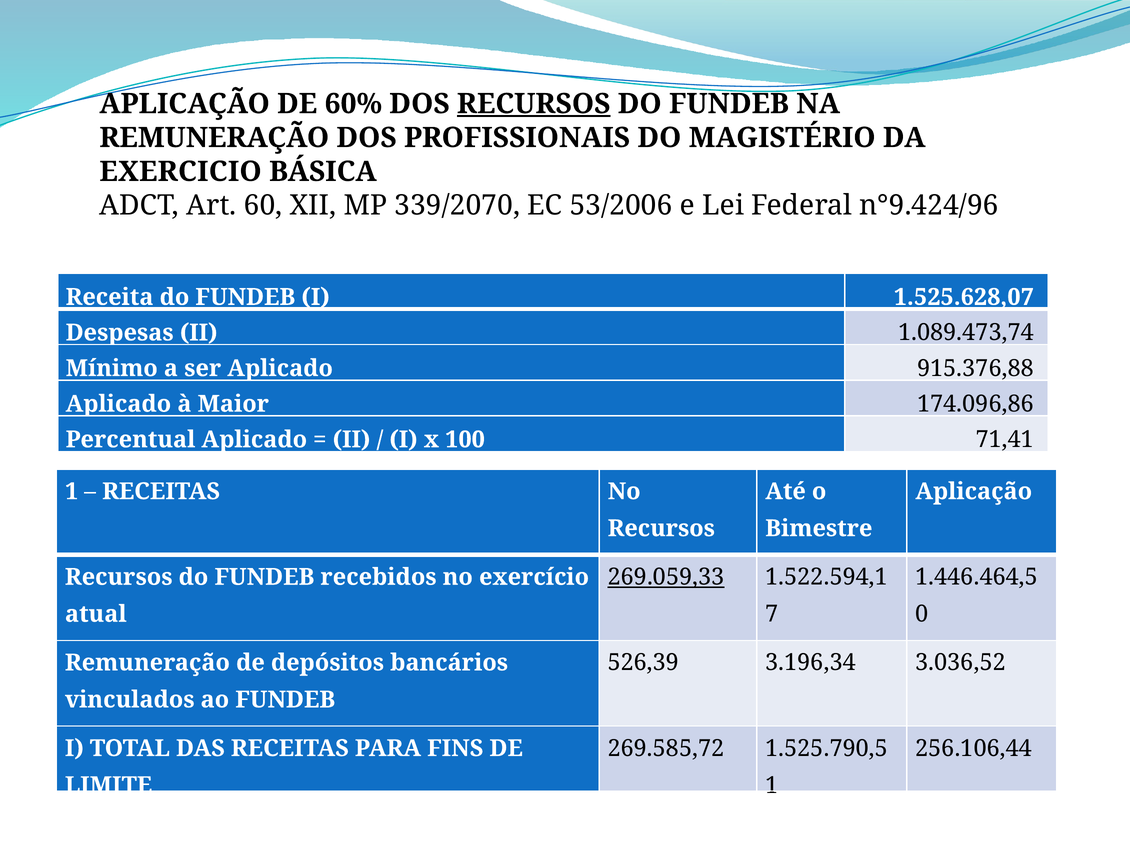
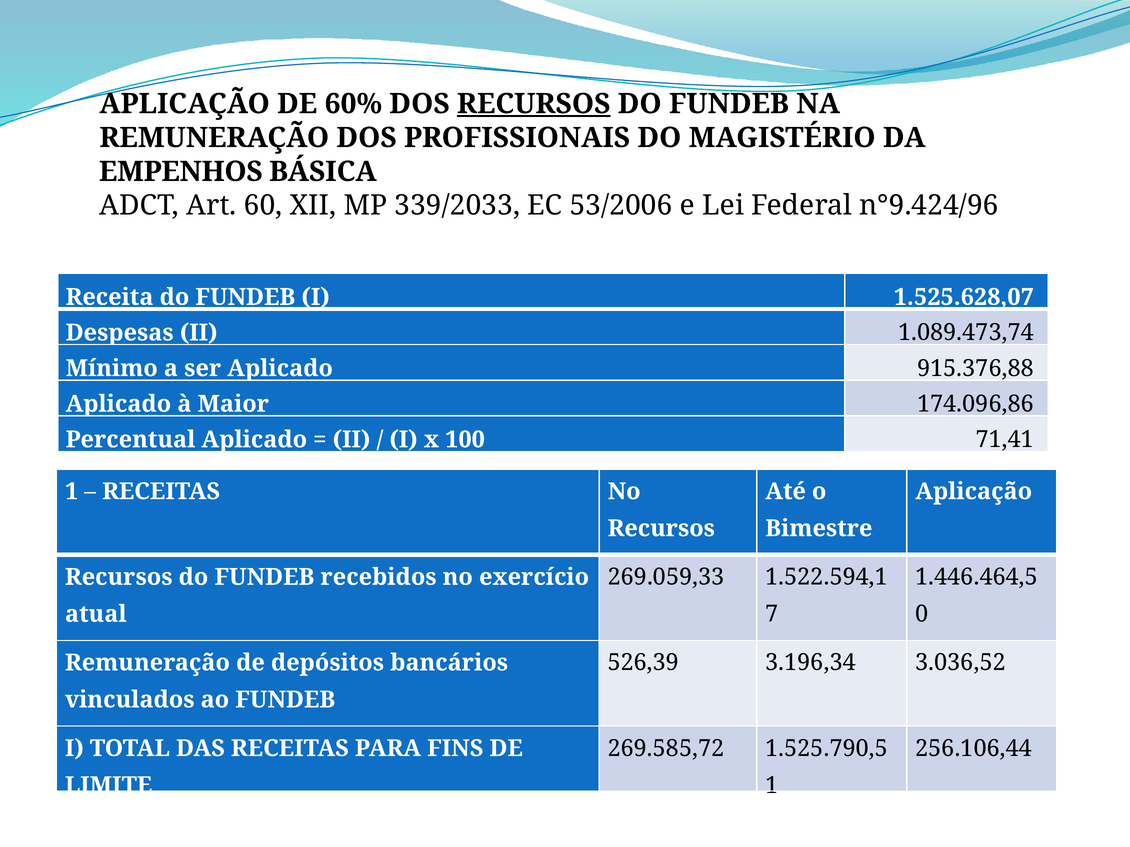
EXERCICIO: EXERCICIO -> EMPENHOS (181, 172)
339/2070: 339/2070 -> 339/2033 (457, 206)
269.059,33 underline: present -> none (666, 577)
